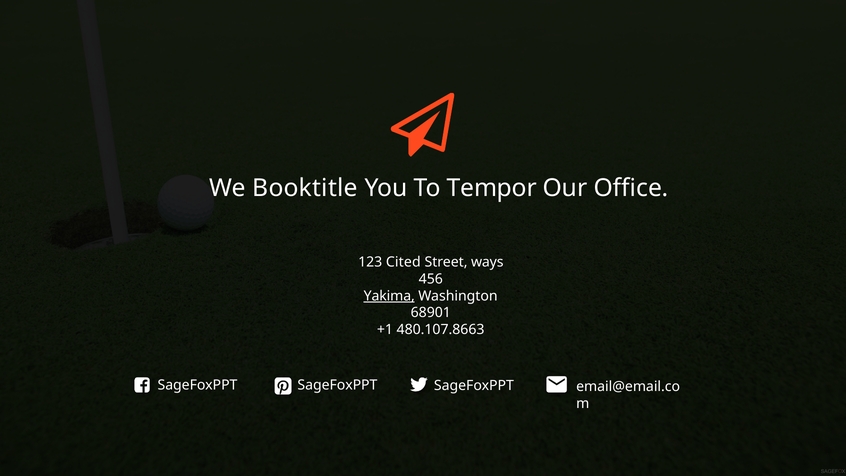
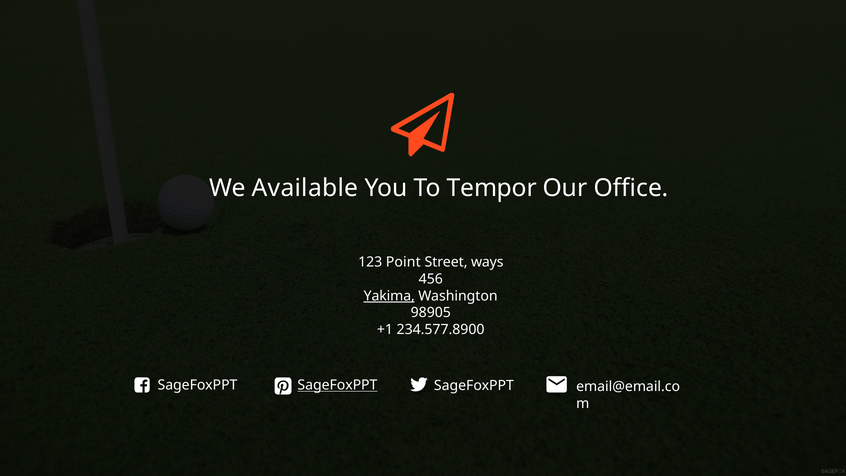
Booktitle: Booktitle -> Available (305, 188)
Cited: Cited -> Point (403, 262)
68901: 68901 -> 98905 (431, 313)
480.107.8663: 480.107.8663 -> 234.577.8900 (441, 330)
SageFoxPPT underline: none -> present (337, 385)
